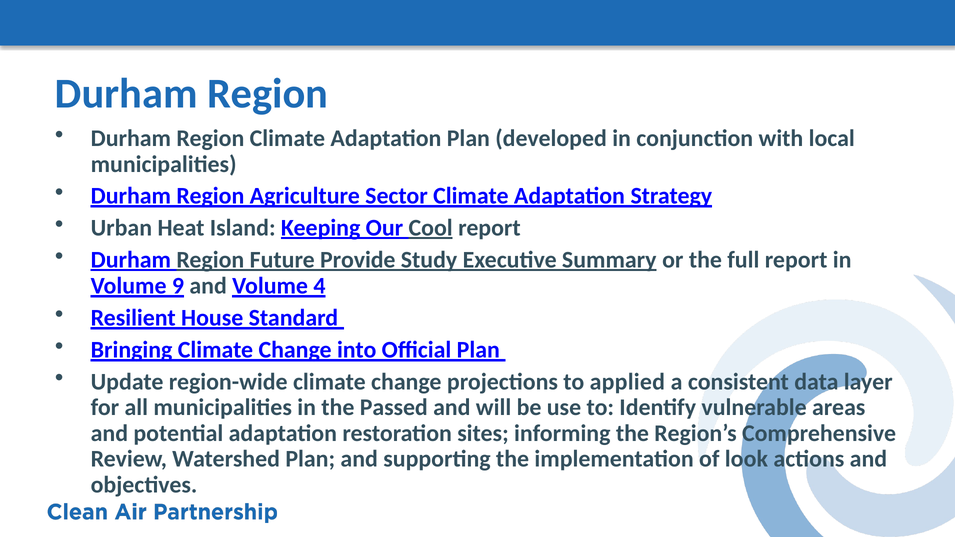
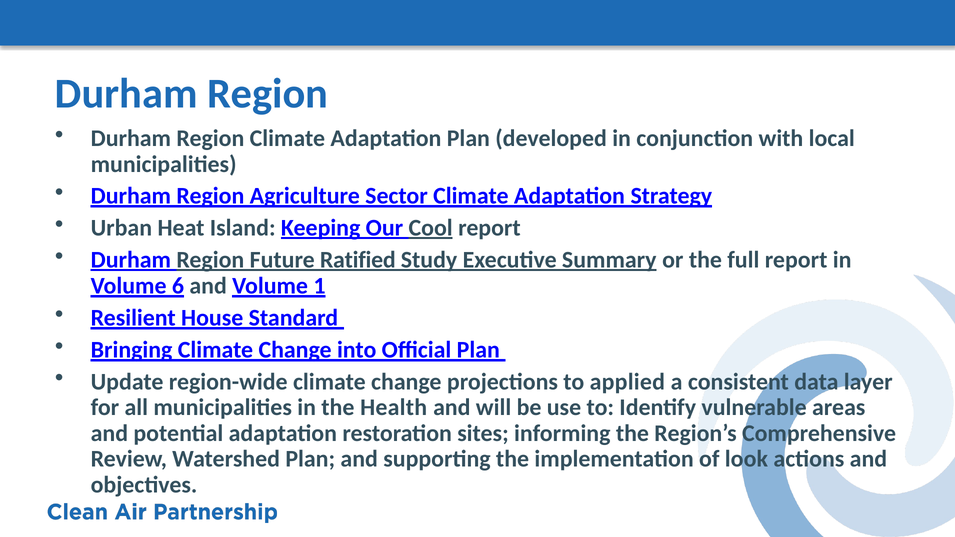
Provide: Provide -> Ratified (358, 260)
9: 9 -> 6 (178, 286)
4: 4 -> 1 (319, 286)
Passed: Passed -> Health (394, 408)
